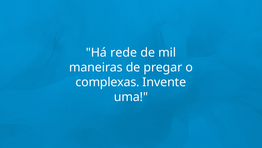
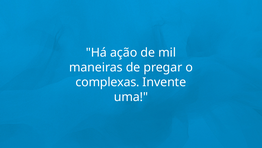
rede: rede -> ação (124, 52)
